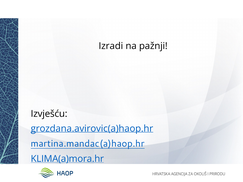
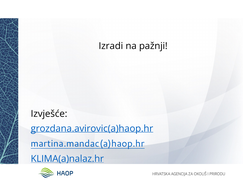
Izvješću: Izvješću -> Izvješće (49, 114)
KLIMA(a)mora.hr: KLIMA(a)mora.hr -> KLIMA(a)nalaz.hr (67, 159)
